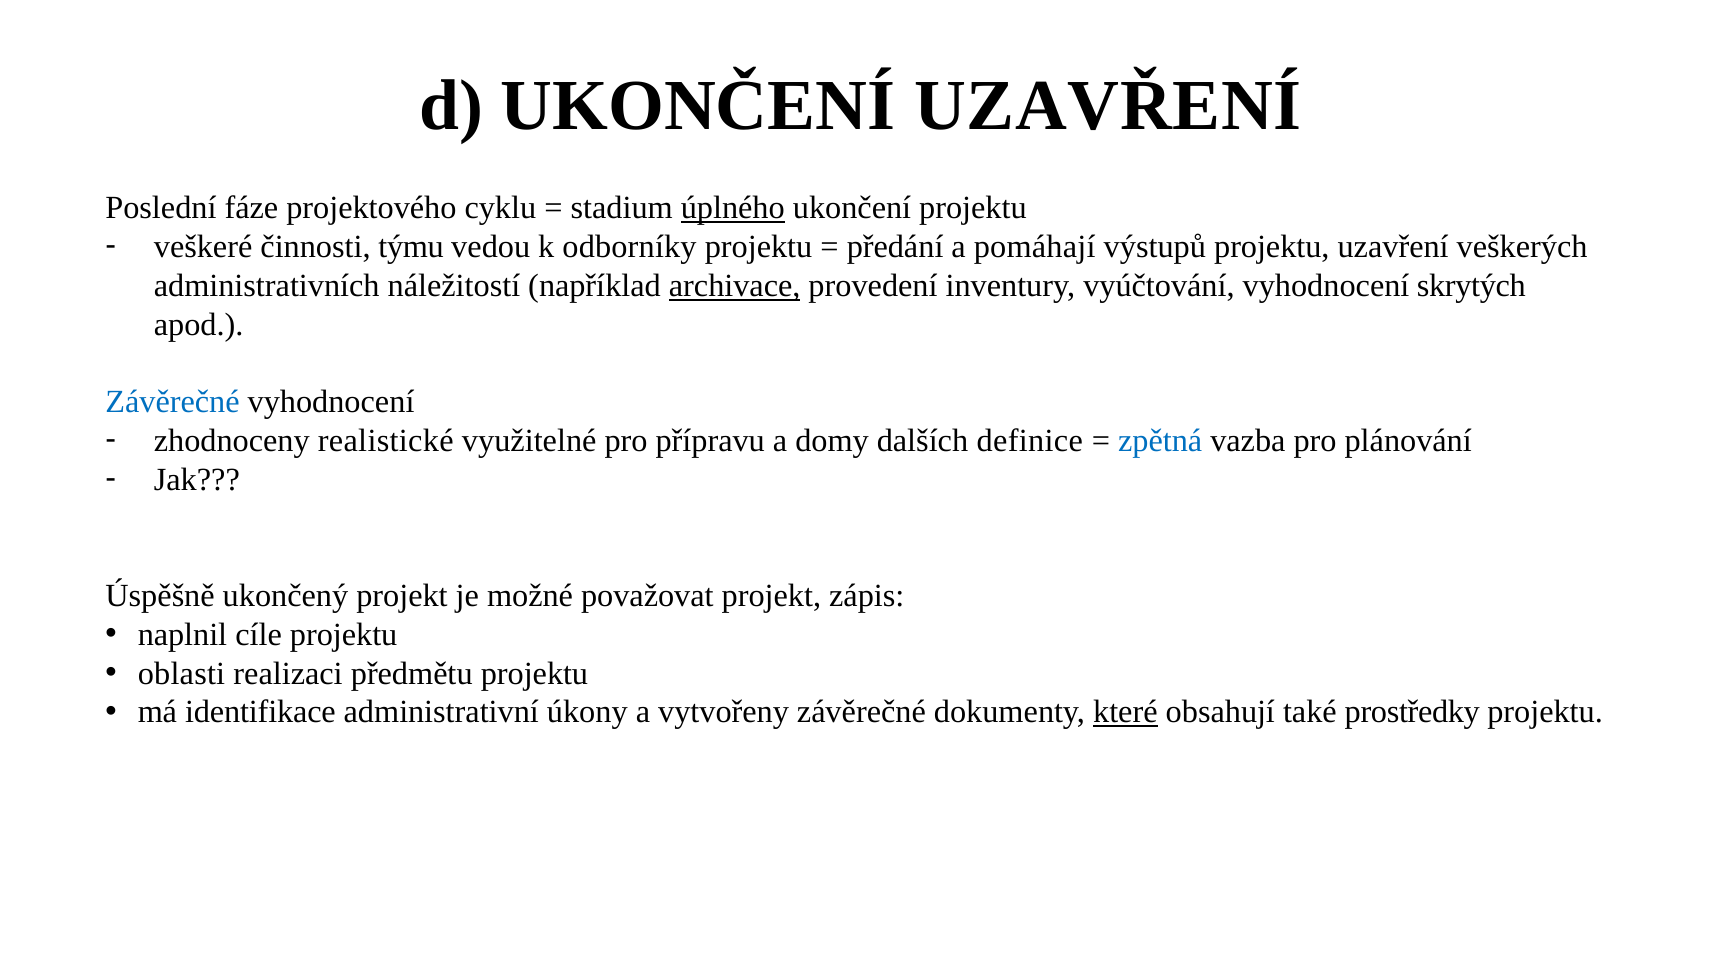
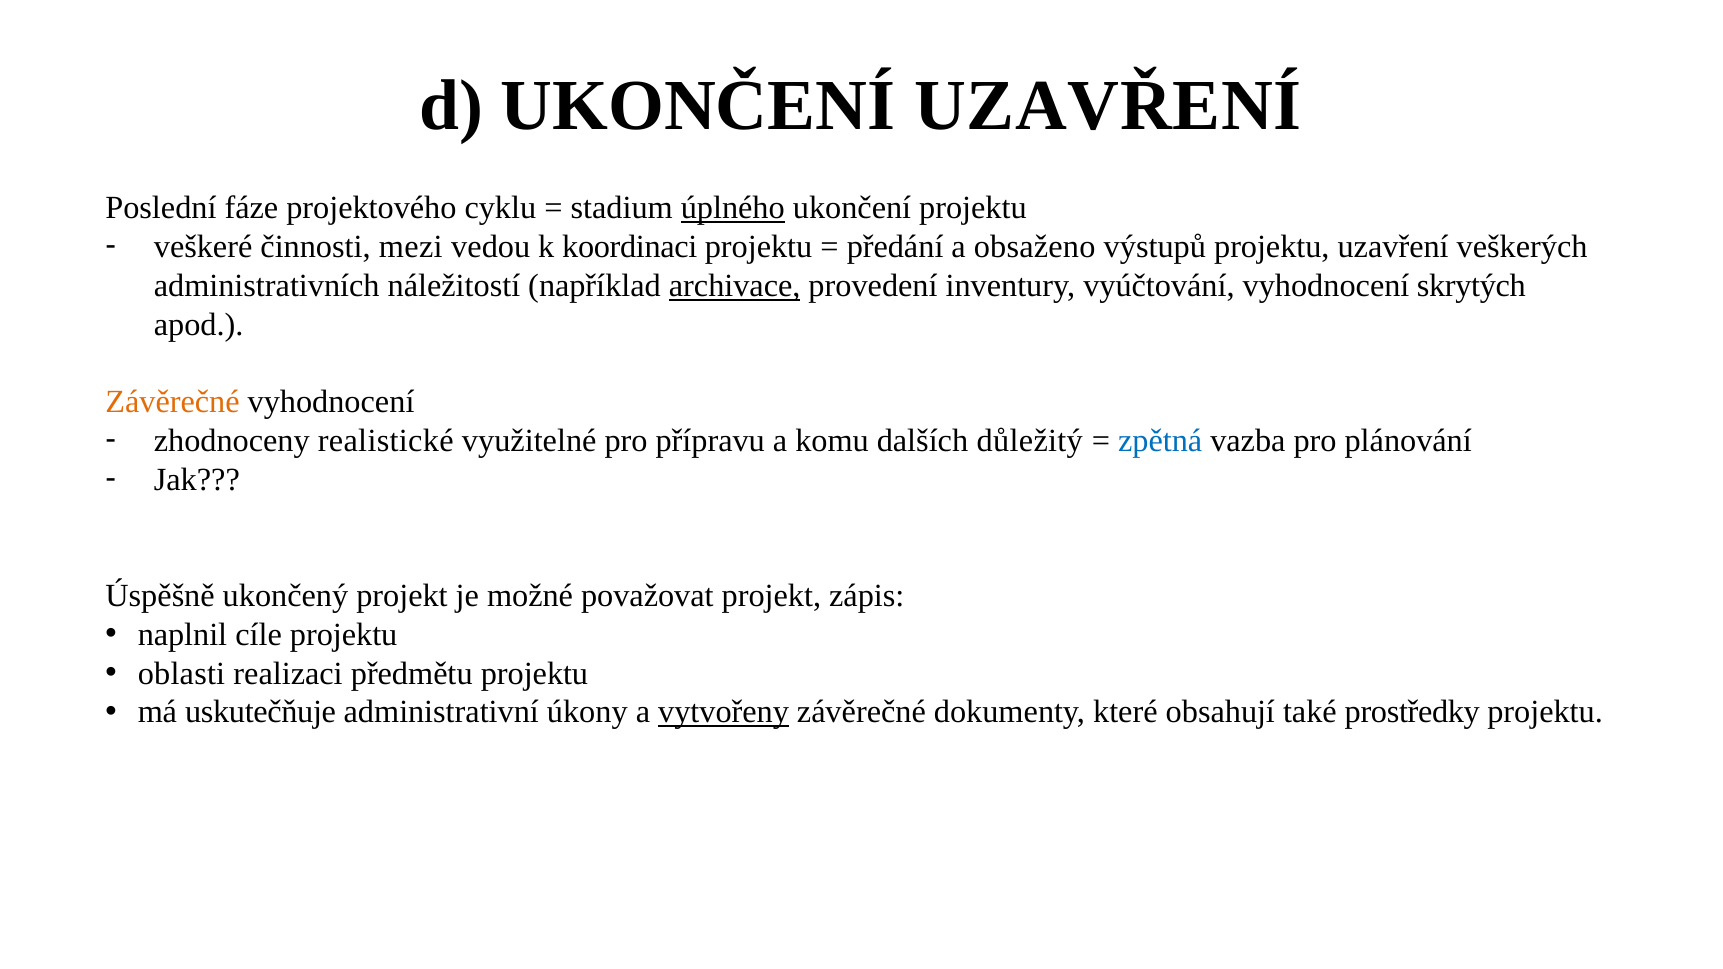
týmu: týmu -> mezi (411, 247)
odborníky: odborníky -> koordinaci (630, 247)
pomáhají: pomáhají -> obsaženo (1035, 247)
Závěrečné colour: blue -> orange (173, 402)
domy: domy -> komu (832, 441)
definice: definice -> důležitý (1030, 441)
identifikace: identifikace -> uskutečňuje (261, 712)
vytvořeny underline: none -> present (724, 712)
které underline: present -> none (1125, 712)
